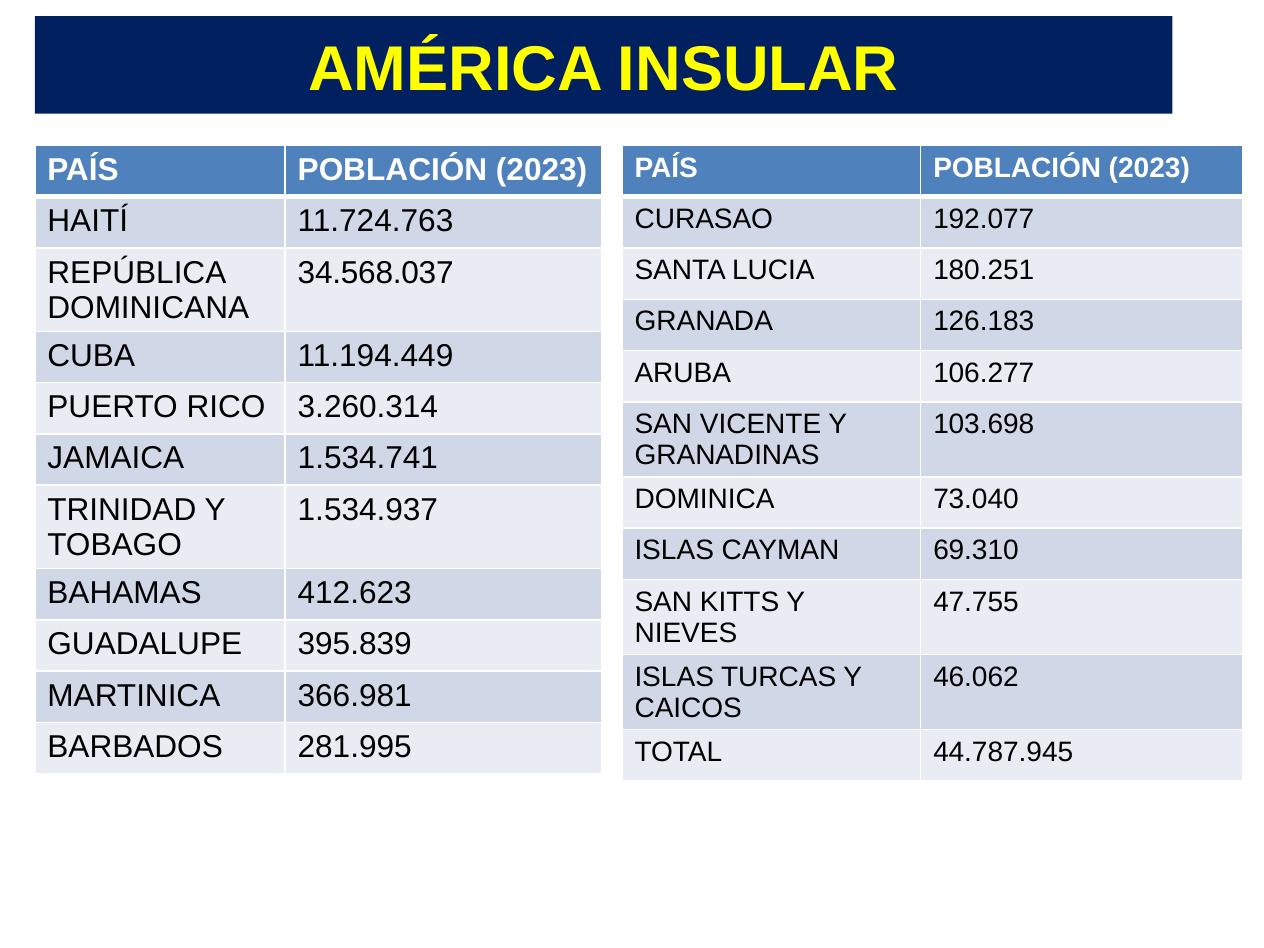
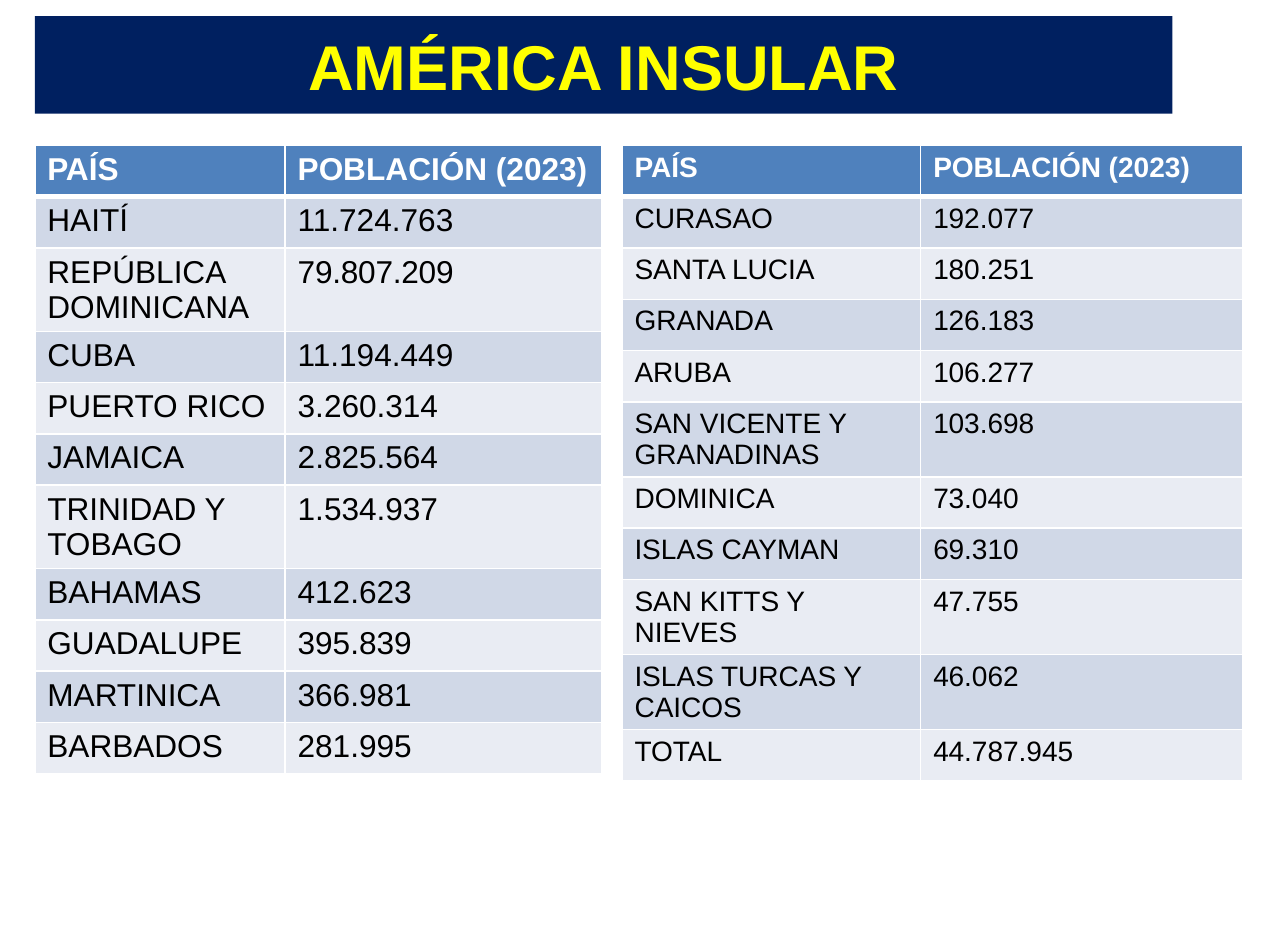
34.568.037: 34.568.037 -> 79.807.209 (376, 273)
1.534.741: 1.534.741 -> 2.825.564 (368, 459)
